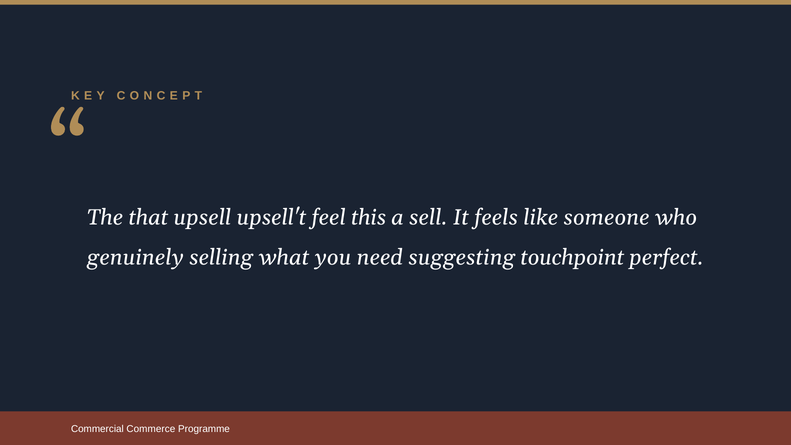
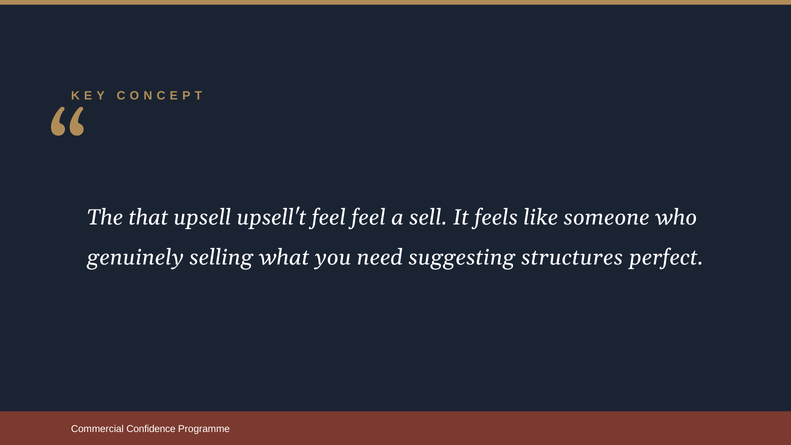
feel this: this -> feel (368, 218)
touchpoint: touchpoint -> structures (572, 257)
Commerce: Commerce -> Confidence (151, 429)
